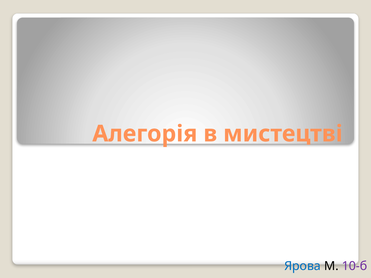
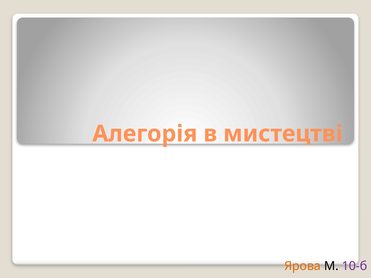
Ярова colour: blue -> orange (303, 266)
